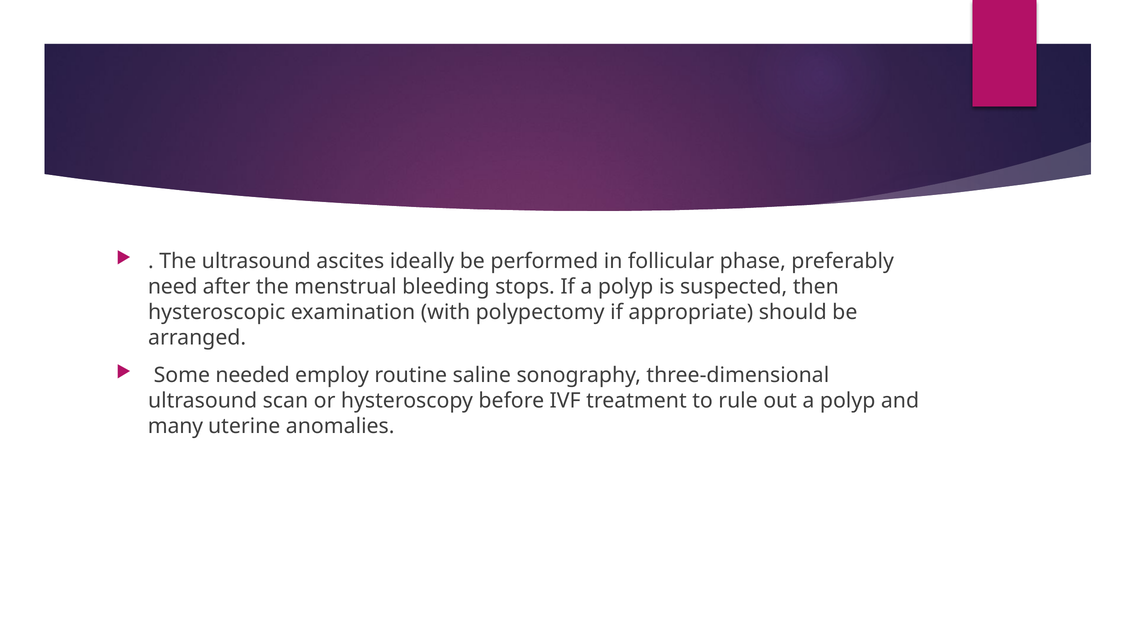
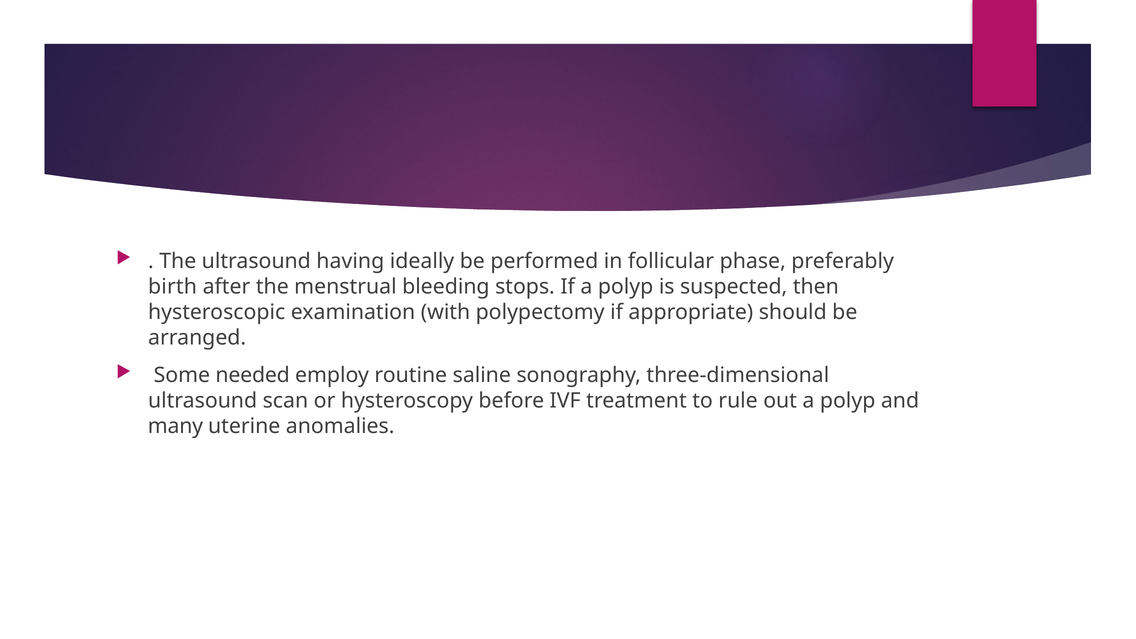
ascites: ascites -> having (350, 261)
need: need -> birth (173, 287)
